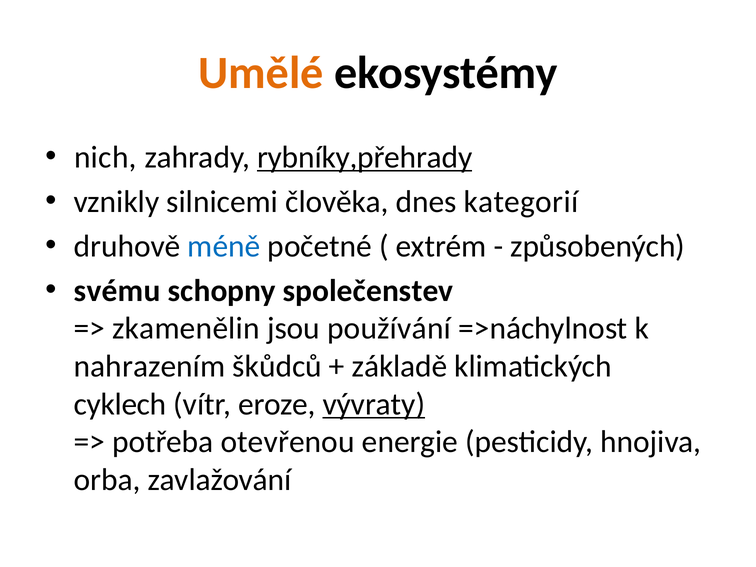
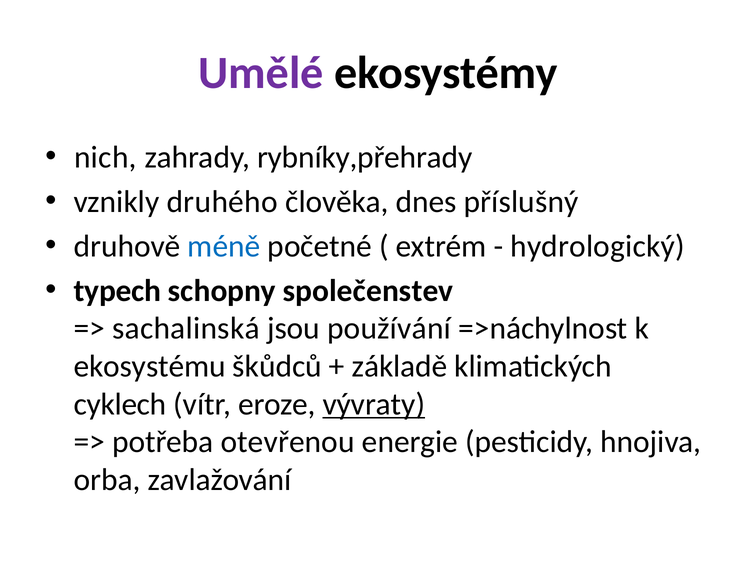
Umělé colour: orange -> purple (261, 73)
rybníky,přehrady underline: present -> none (365, 157)
silnicemi: silnicemi -> druhého (222, 202)
kategorií: kategorií -> příslušný (521, 202)
způsobených: způsobených -> hydrologický (597, 246)
svému: svému -> typech (117, 291)
zkamenělin: zkamenělin -> sachalinská (186, 329)
nahrazením: nahrazením -> ekosystému (150, 366)
